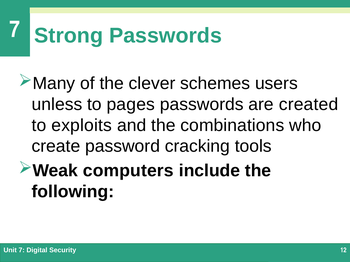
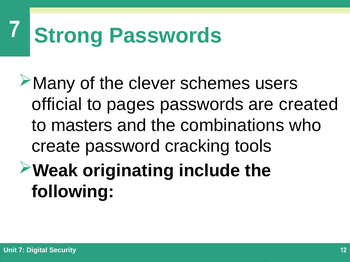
unless: unless -> official (57, 104)
exploits: exploits -> masters (82, 125)
computers: computers -> originating (128, 171)
